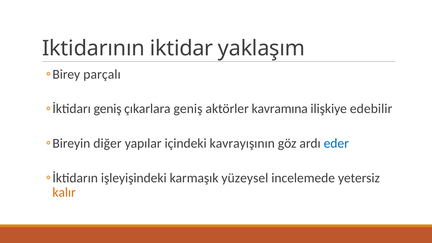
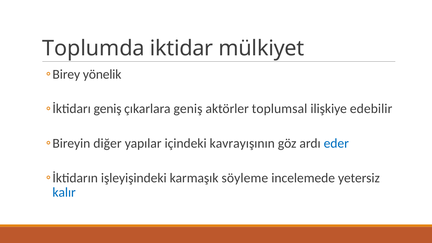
Iktidarının: Iktidarının -> Toplumda (93, 48)
yaklaşım: yaklaşım -> mülkiyet (261, 48)
parçalı: parçalı -> yönelik (102, 74)
kavramına: kavramına -> toplumsal (280, 109)
yüzeysel: yüzeysel -> söyleme (245, 178)
kalır colour: orange -> blue (64, 193)
